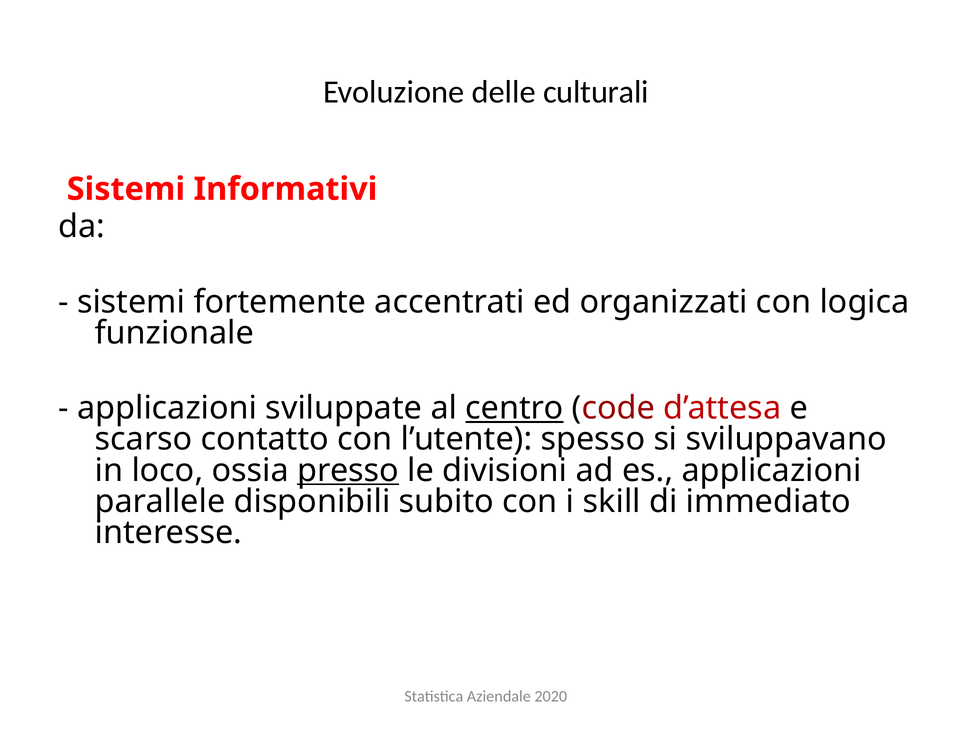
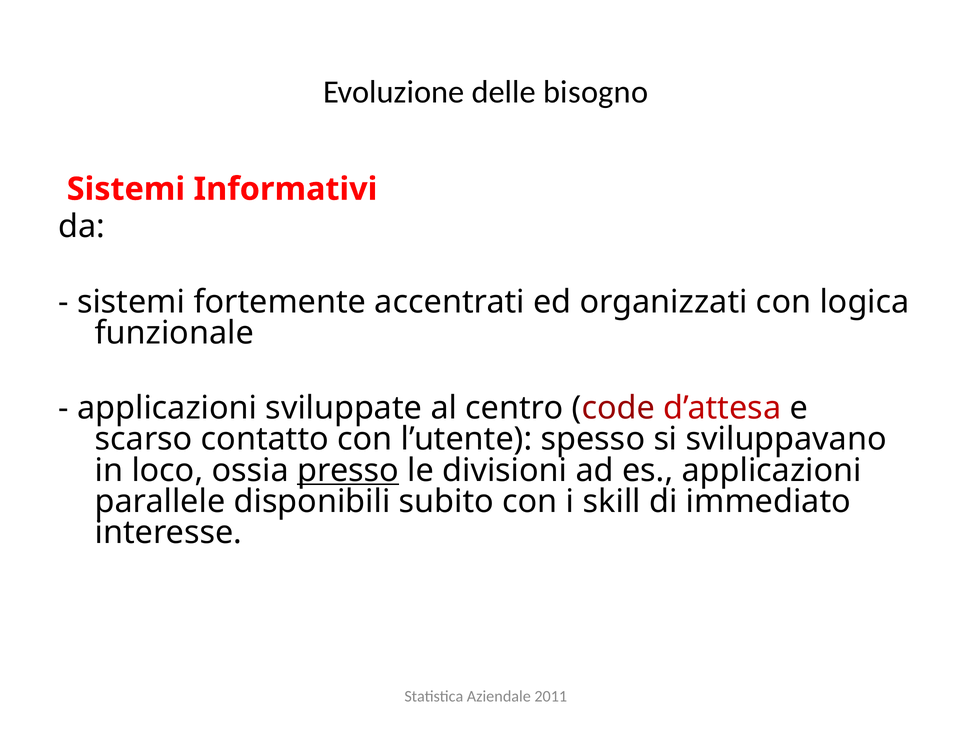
culturali: culturali -> bisogno (596, 92)
centro underline: present -> none (515, 408)
2020: 2020 -> 2011 (551, 696)
